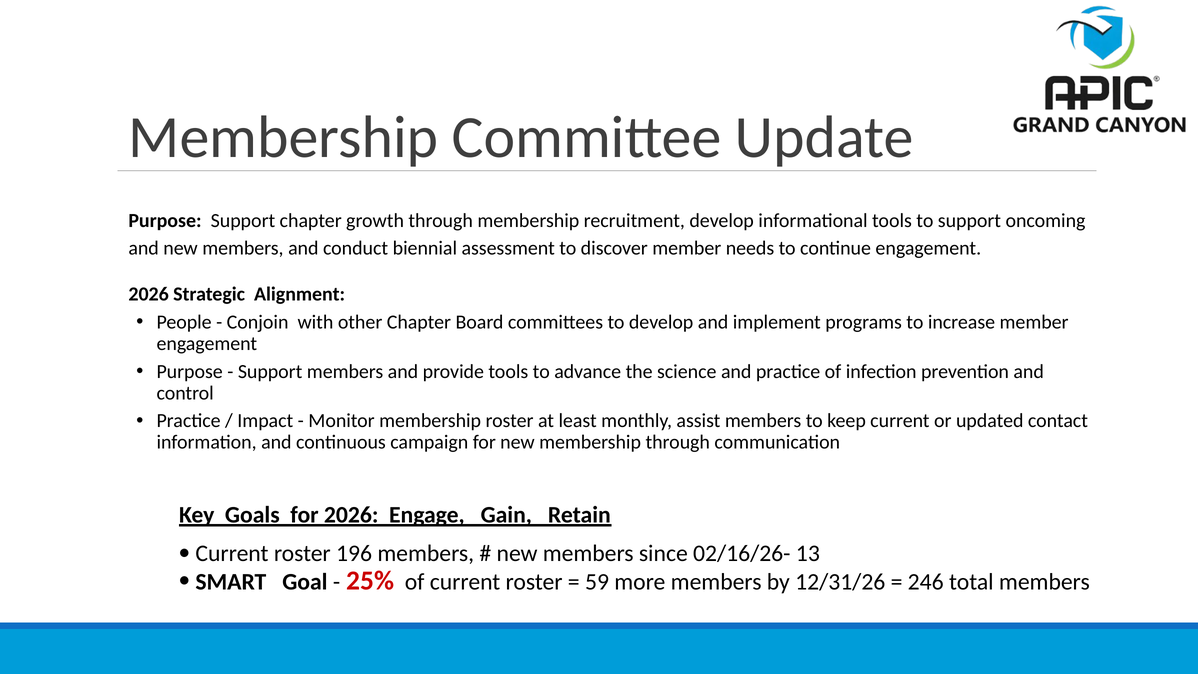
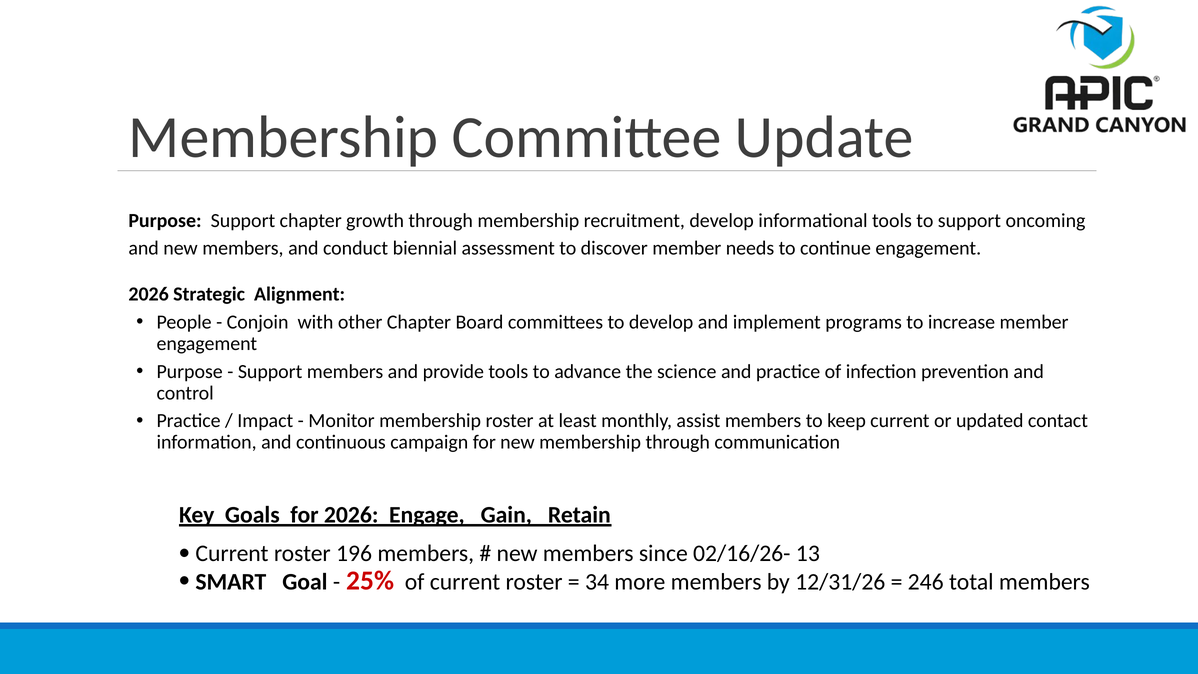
59: 59 -> 34 (597, 582)
